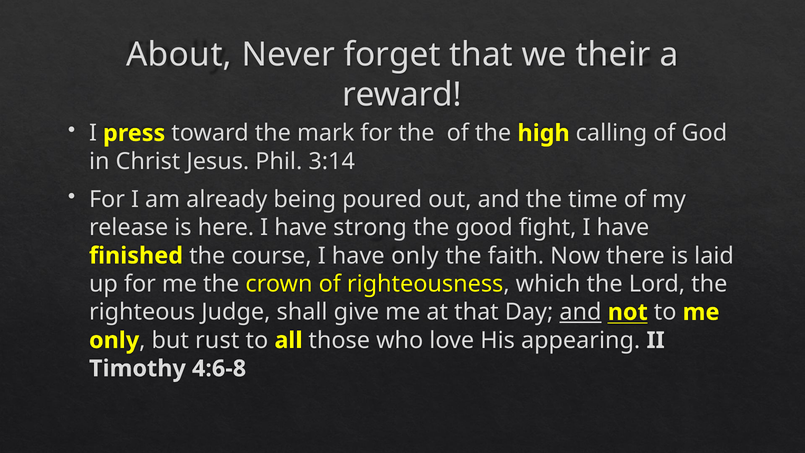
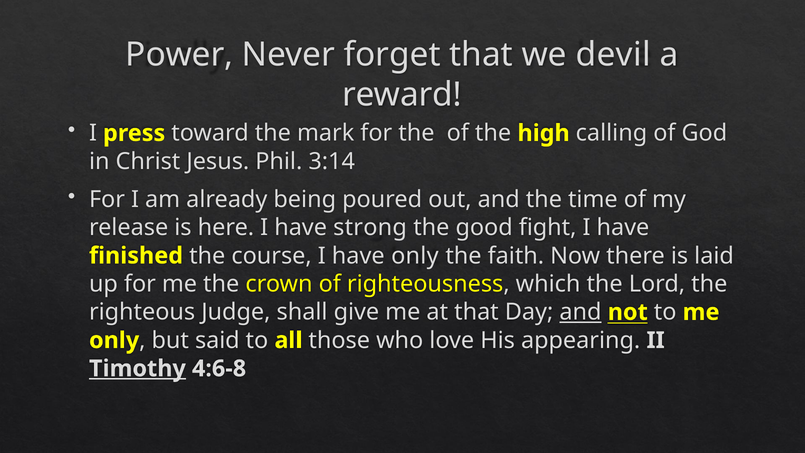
About: About -> Power (179, 54)
their: their -> devil (613, 54)
rust: rust -> said (217, 340)
Timothy underline: none -> present (137, 368)
